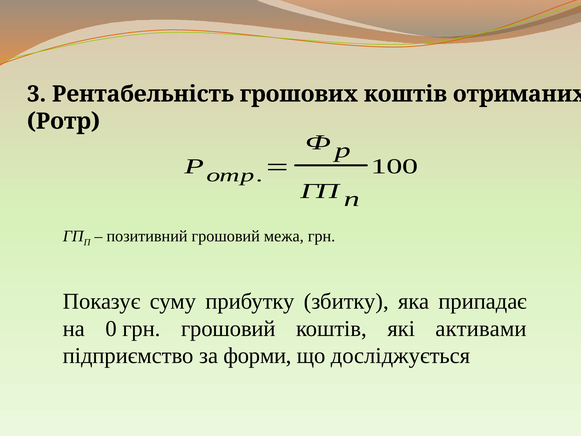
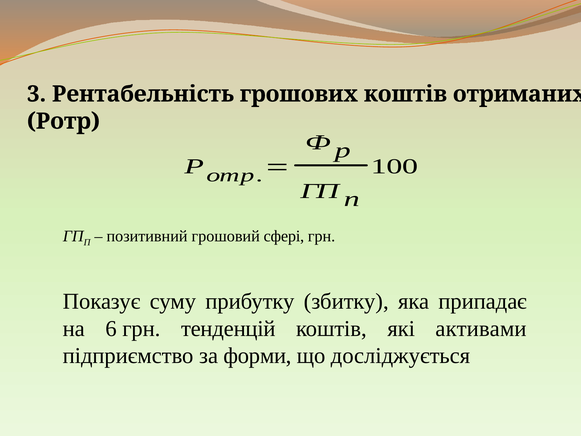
межа: межа -> сфері (284, 236)
0: 0 -> 6 (111, 328)
грн грошовий: грошовий -> тенденцій (228, 328)
